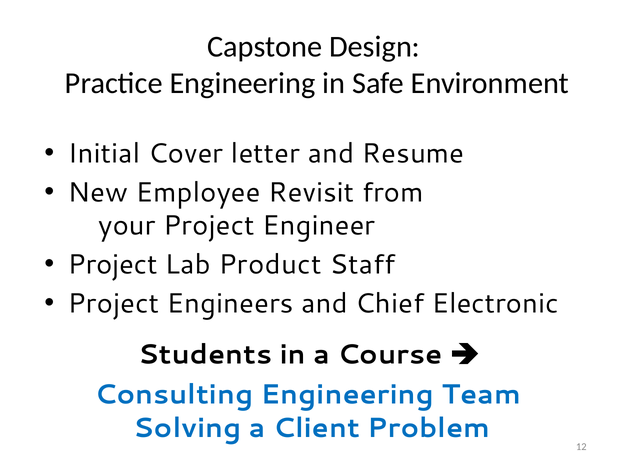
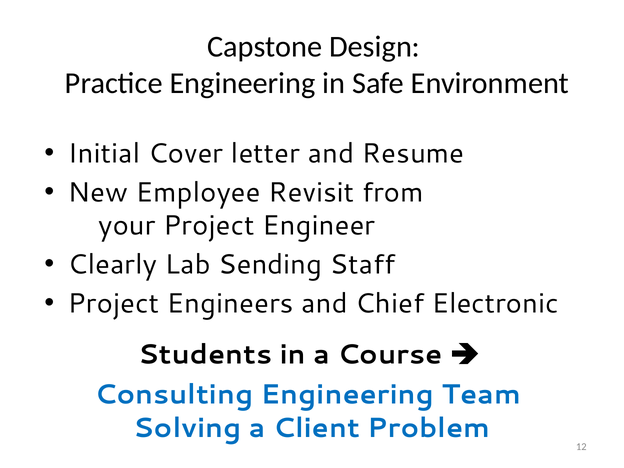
Project: Project -> Clearly (113, 265)
Product: Product -> Sending (270, 265)
